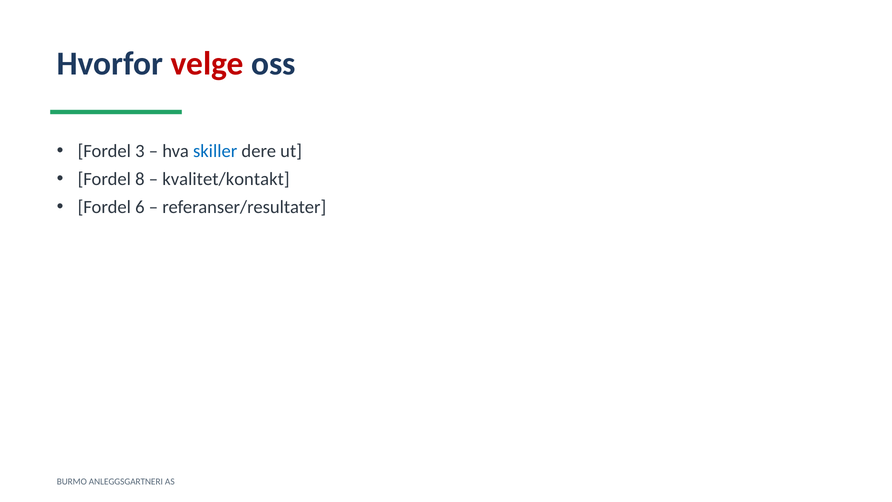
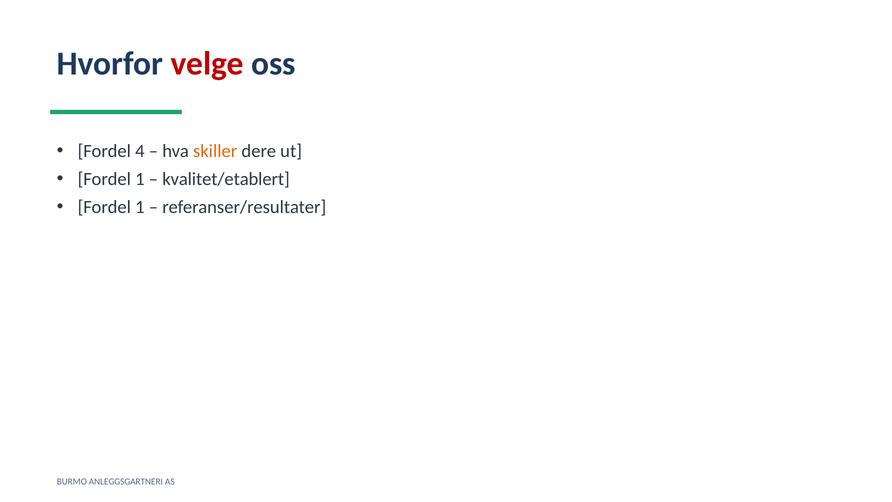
3: 3 -> 4 (140, 151)
skiller colour: blue -> orange (215, 151)
8: 8 -> 1 (140, 179)
kvalitet/kontakt: kvalitet/kontakt -> kvalitet/etablert (226, 179)
6: 6 -> 1 (140, 207)
